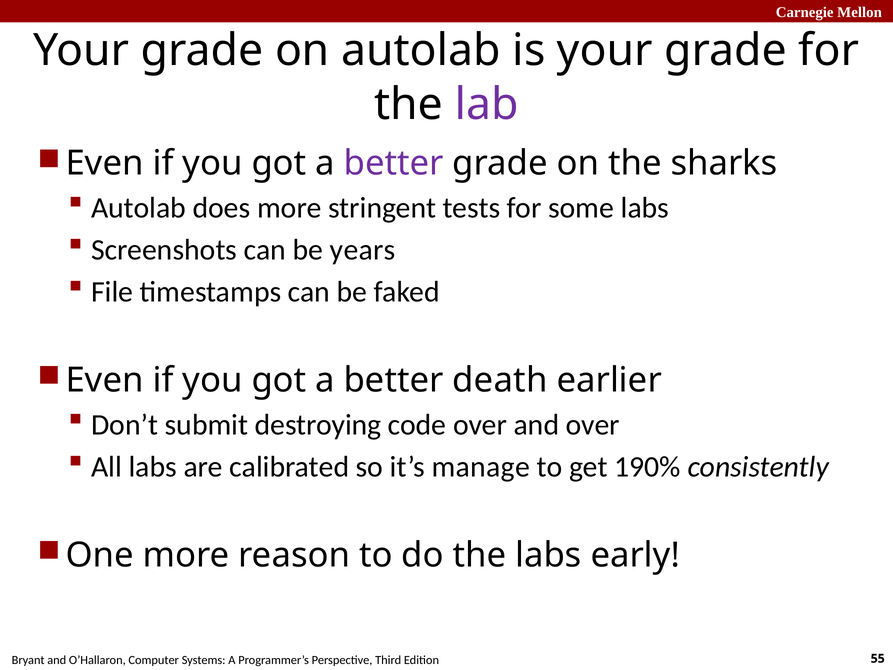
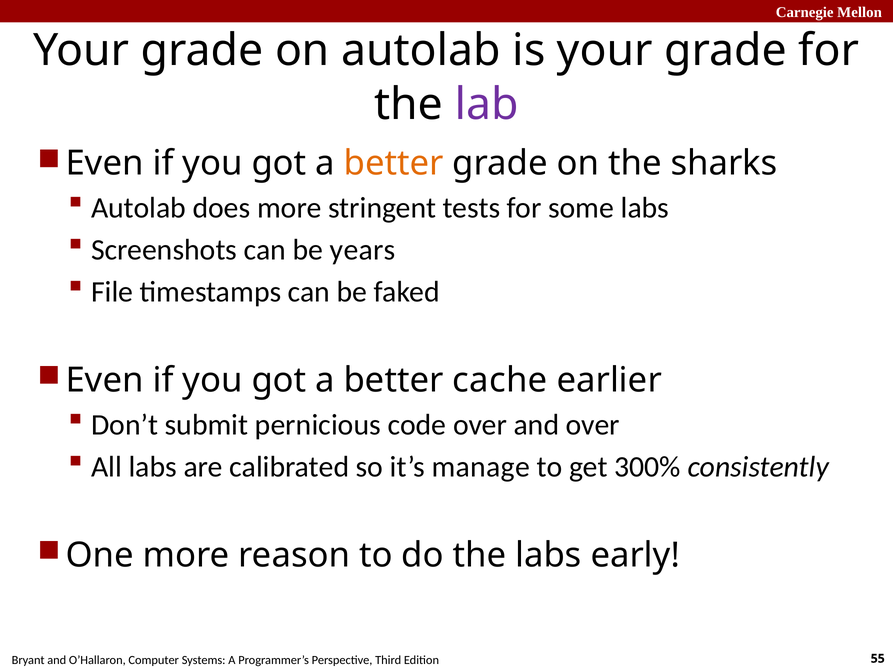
better colour: purple -> orange (394, 163)
death: death -> cache (500, 380)
destroying: destroying -> pernicious (318, 425)
190%: 190% -> 300% (647, 467)
